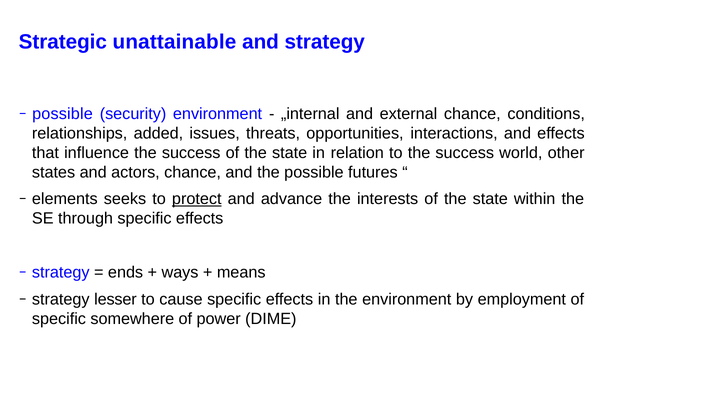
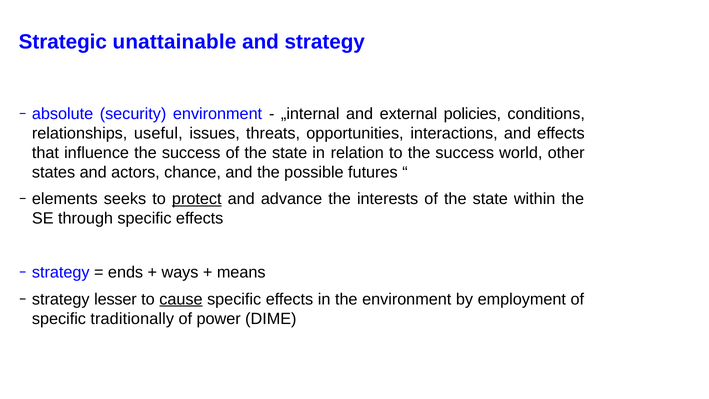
possible: possible -> absolute (63, 114)
external chance: chance -> policies (472, 114)
added: added -> useful (158, 133)
cause underline: none -> present (181, 299)
somewhere: somewhere -> traditionally (132, 319)
